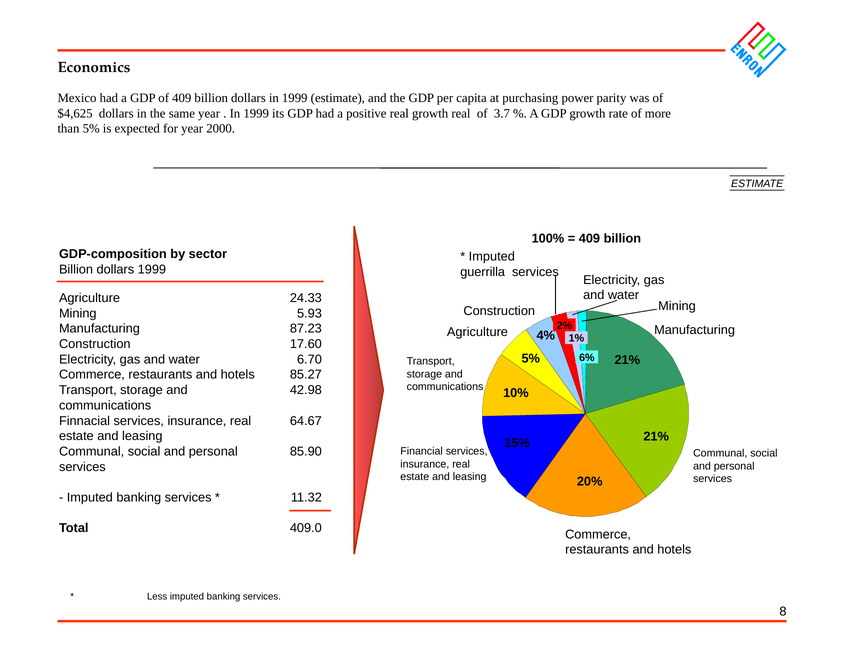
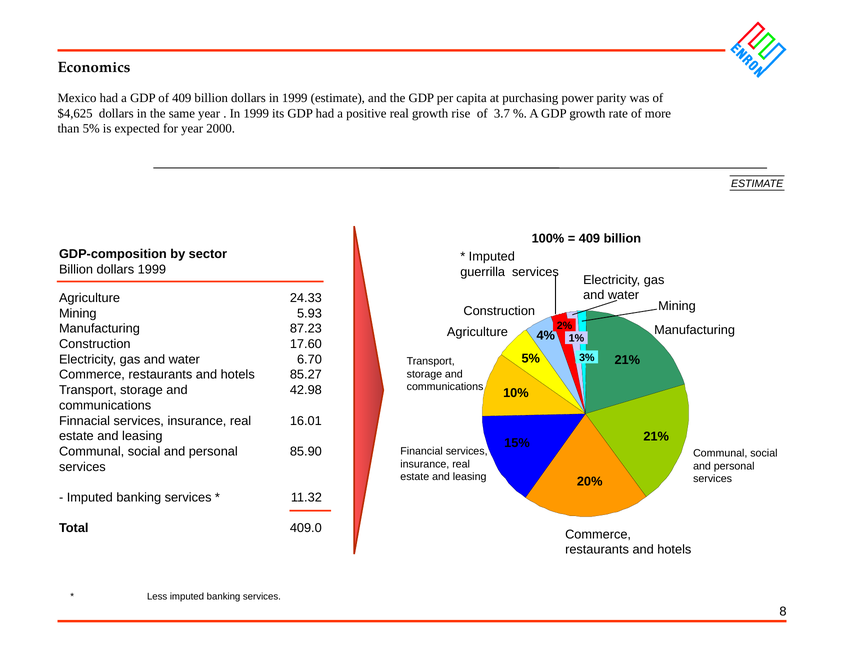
growth real: real -> rise (461, 113)
6%: 6% -> 3% (587, 358)
64.67: 64.67 -> 16.01 (306, 421)
